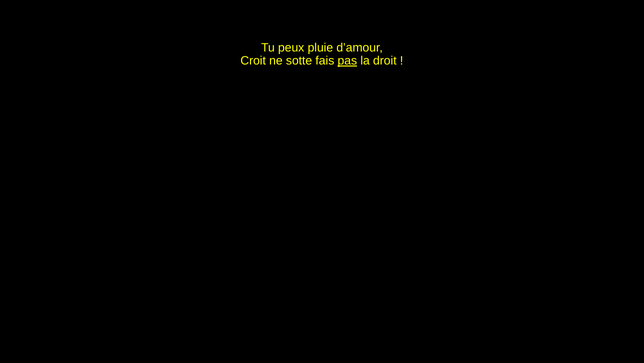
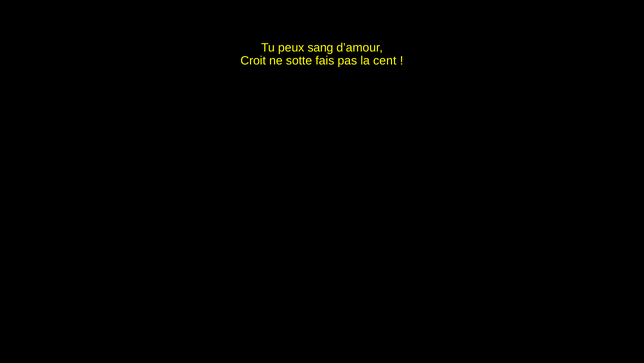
pluie: pluie -> sang (320, 48)
pas underline: present -> none (347, 61)
droit: droit -> cent (385, 61)
